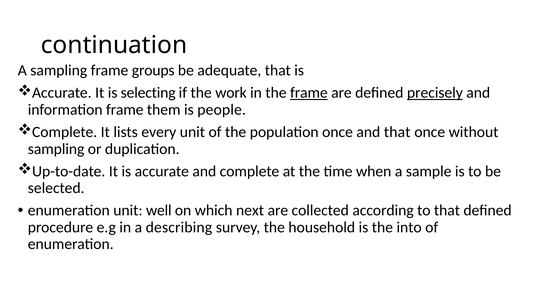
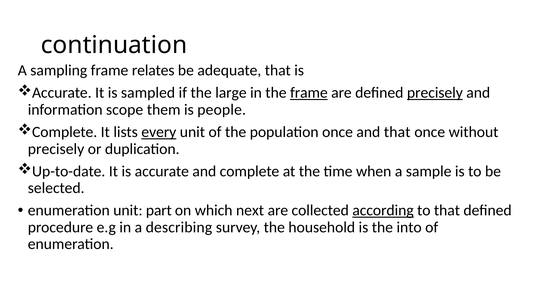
groups: groups -> relates (153, 71)
selecting: selecting -> sampled (148, 93)
work: work -> large (231, 93)
information frame: frame -> scope (125, 110)
every underline: none -> present (159, 132)
sampling: sampling -> precisely (56, 149)
well: well -> part (159, 211)
according underline: none -> present (383, 211)
